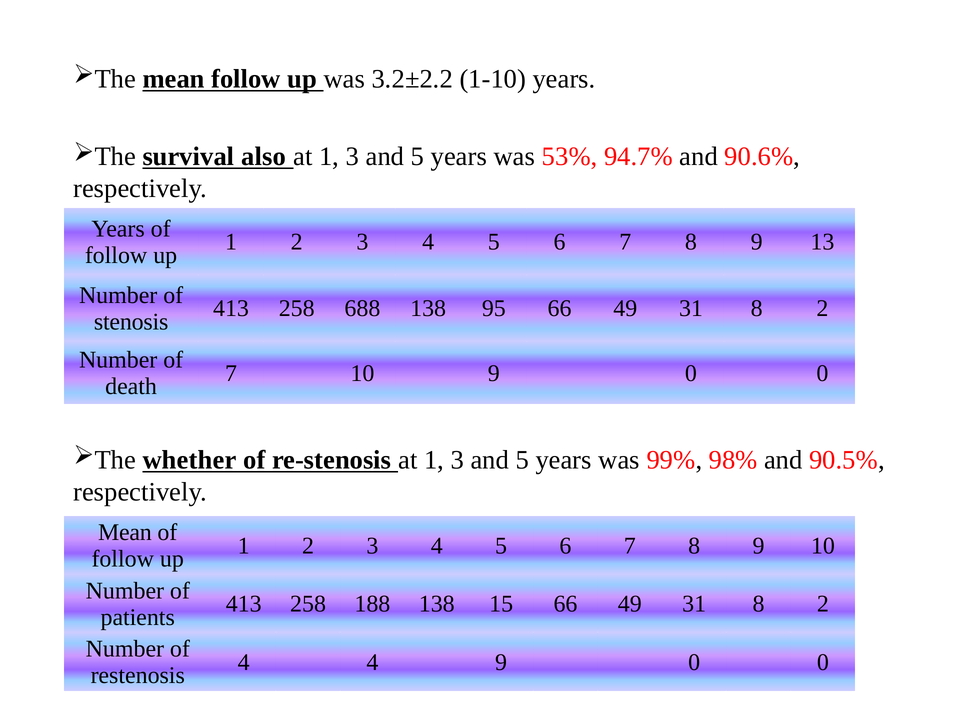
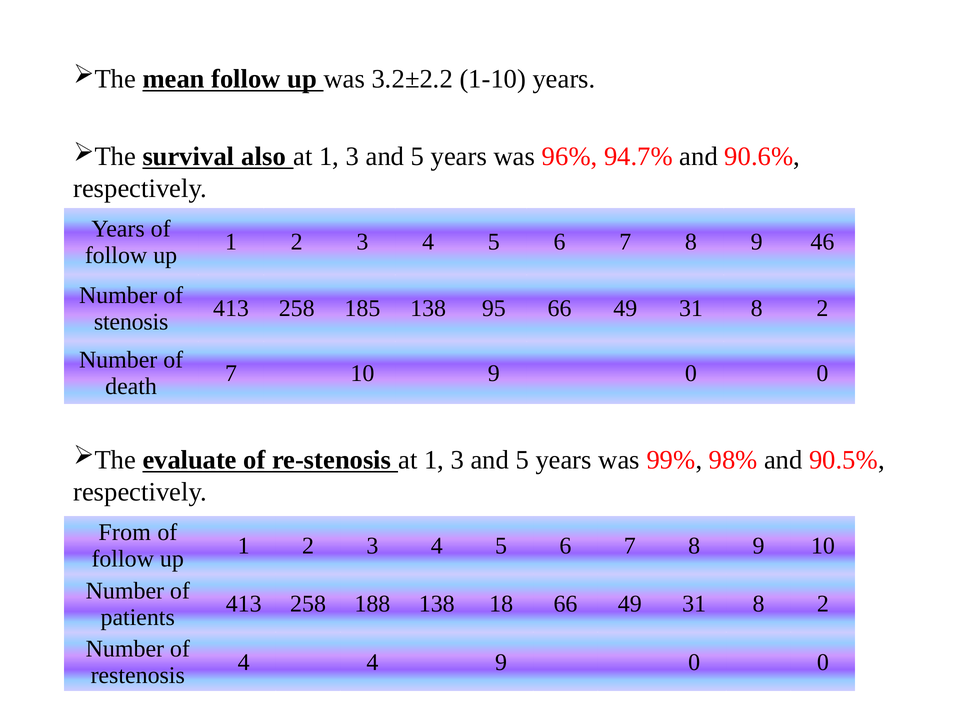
53%: 53% -> 96% (570, 157)
13: 13 -> 46 (822, 242)
688: 688 -> 185 (362, 308)
whether: whether -> evaluate (190, 460)
Mean: Mean -> From (125, 532)
15: 15 -> 18 (501, 604)
